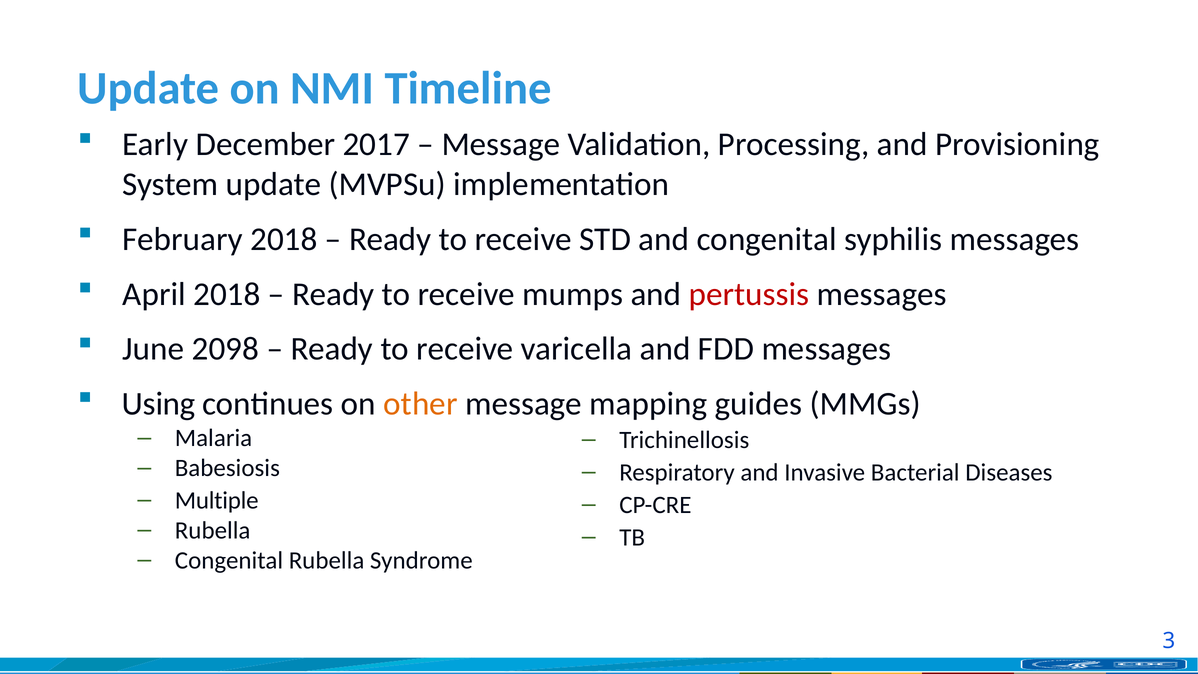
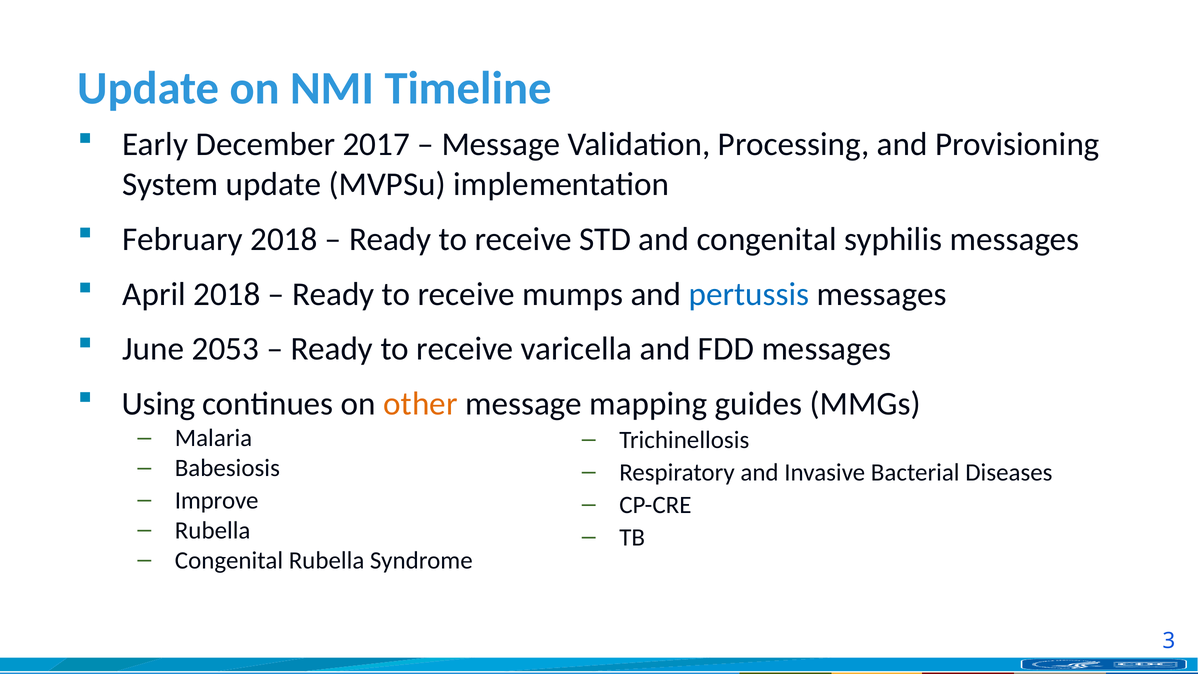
pertussis colour: red -> blue (749, 294)
2098: 2098 -> 2053 (225, 349)
Multiple: Multiple -> Improve (217, 501)
